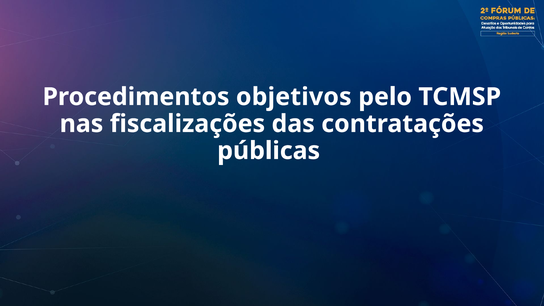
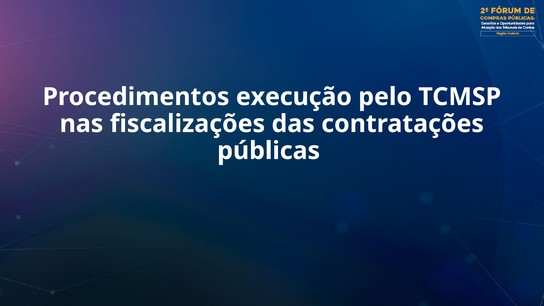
objetivos: objetivos -> execução (294, 97)
